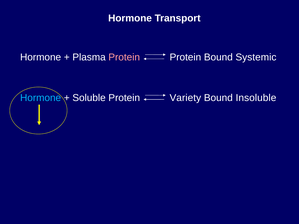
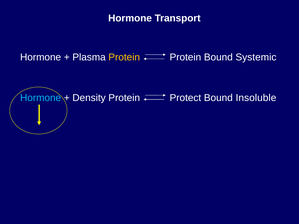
Protein colour: pink -> yellow (124, 57)
Soluble: Soluble -> Density (89, 98)
Variety: Variety -> Protect (185, 98)
